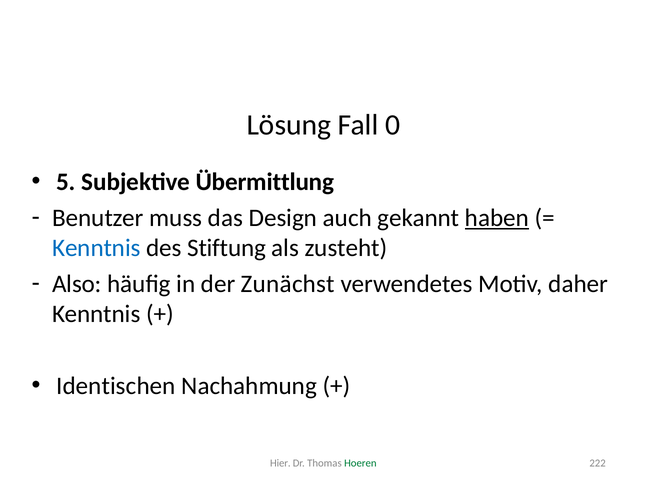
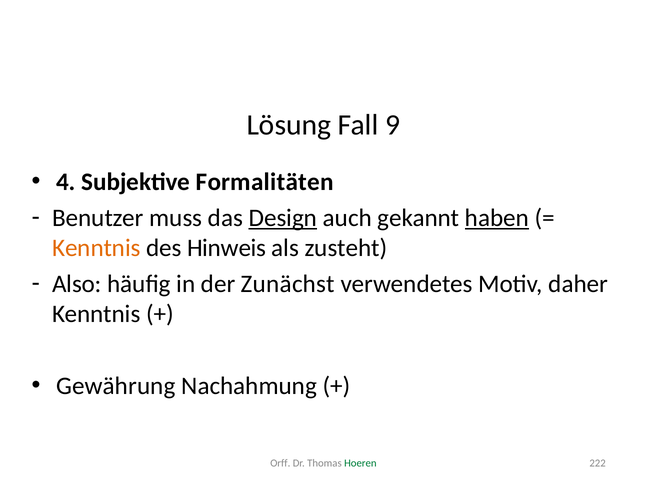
0: 0 -> 9 (393, 125)
5: 5 -> 4 (66, 182)
Übermittlung: Übermittlung -> Formalitäten (265, 182)
Design underline: none -> present (283, 218)
Kenntnis colour: blue -> orange (96, 248)
Stiftung: Stiftung -> Hinweis (227, 248)
Identischen: Identischen -> Gewährung (116, 386)
Hier: Hier -> Orff (280, 463)
